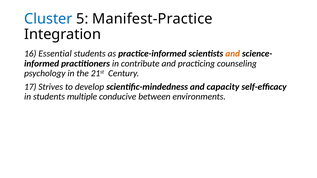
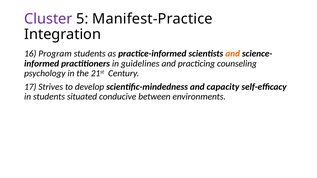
Cluster colour: blue -> purple (48, 19)
Essential: Essential -> Program (55, 54)
contribute: contribute -> guidelines (140, 64)
multiple: multiple -> situated (82, 97)
